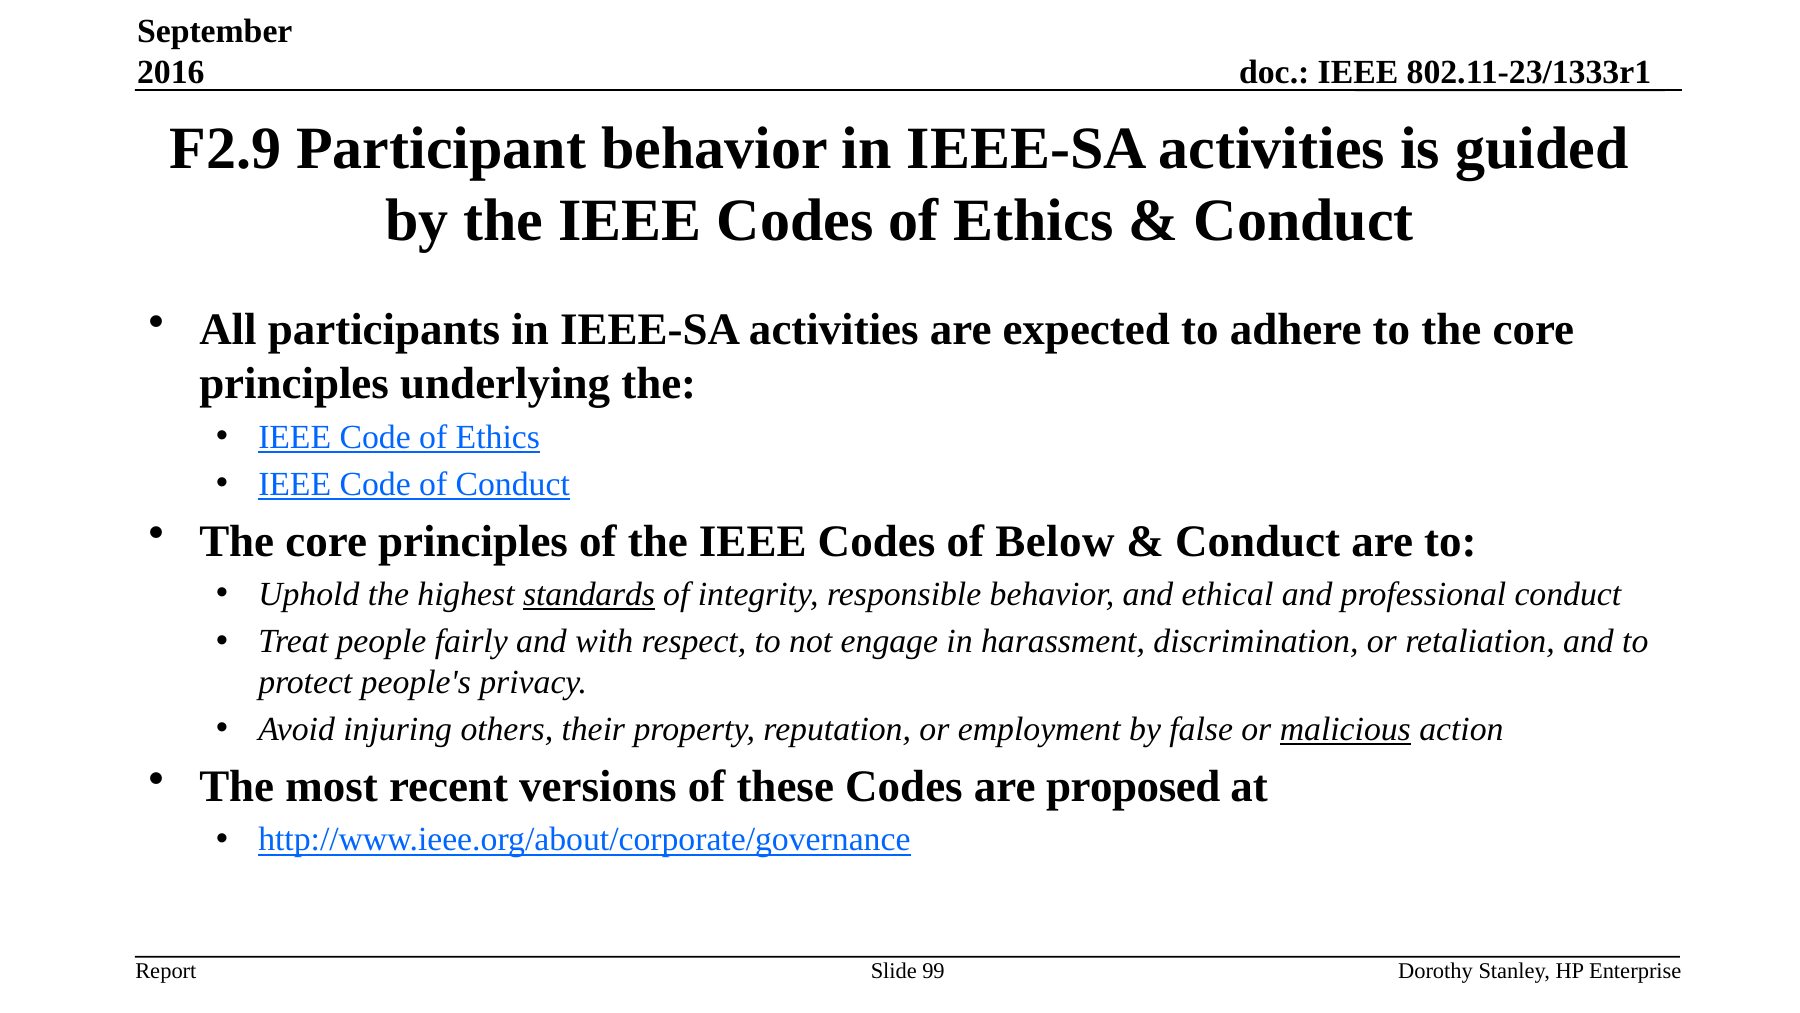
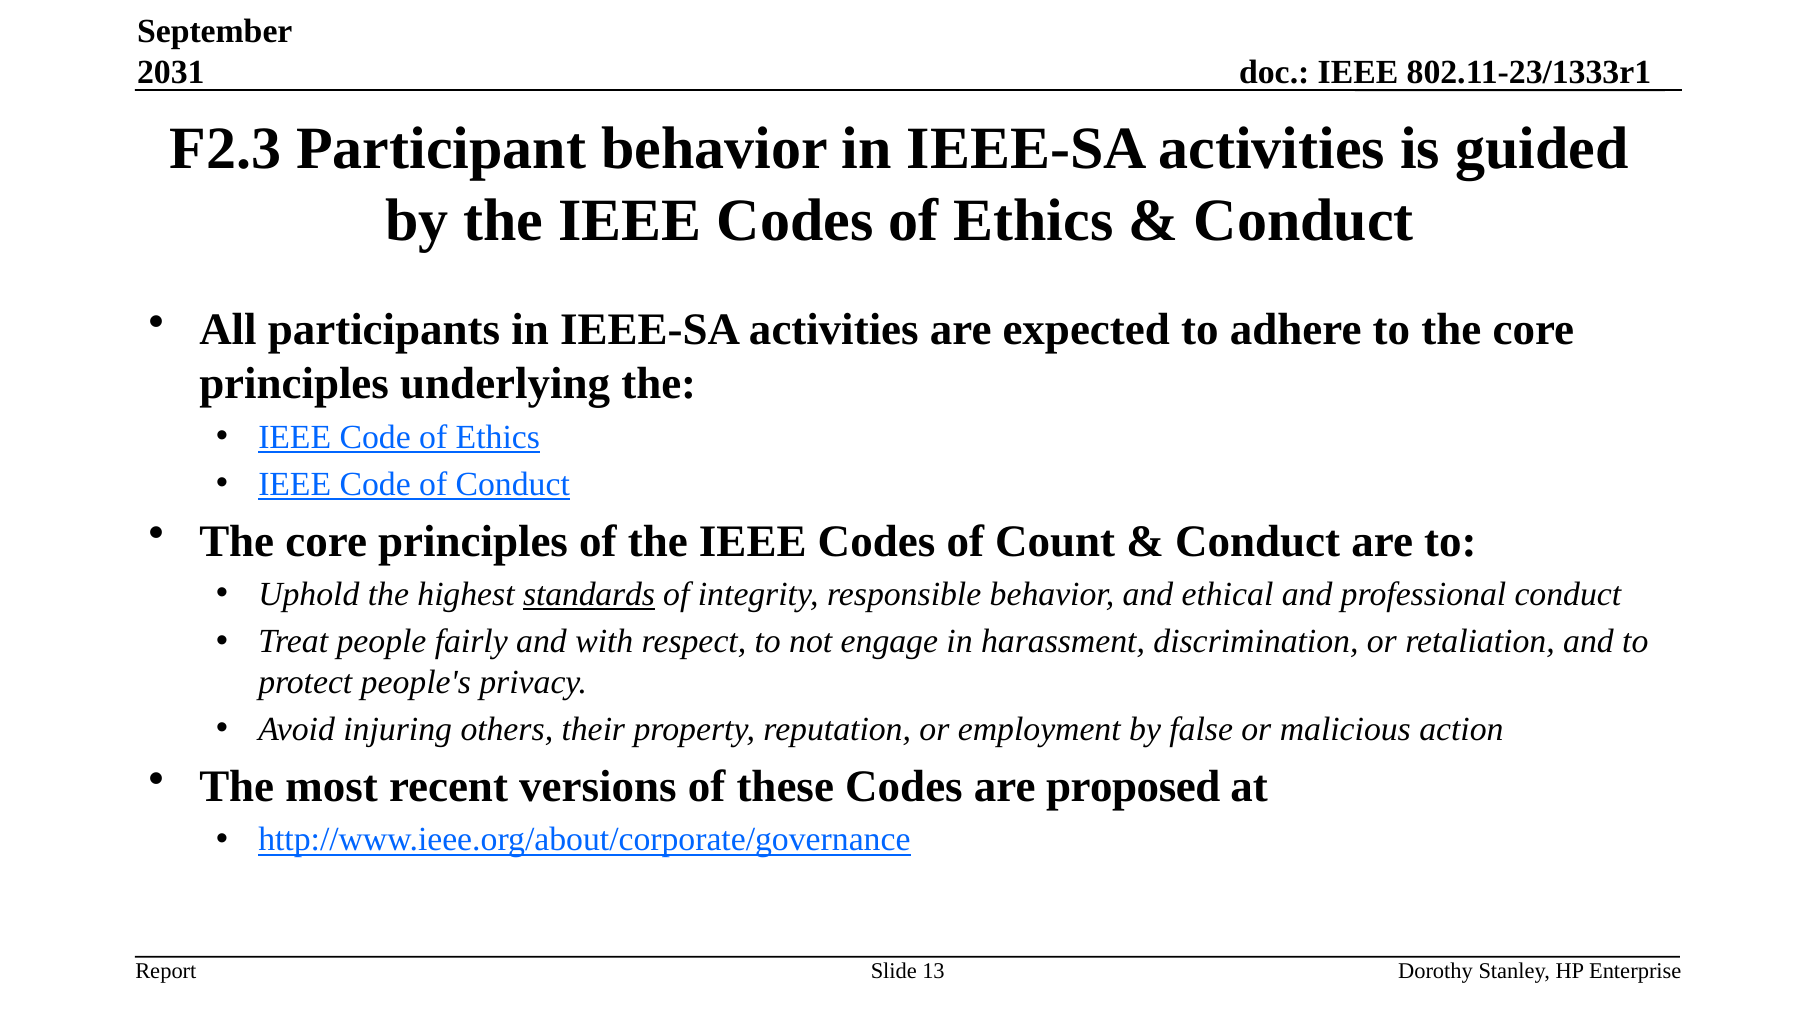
2016: 2016 -> 2031 (171, 72)
F2.9: F2.9 -> F2.3 (225, 148)
Below: Below -> Count (1055, 541)
malicious underline: present -> none (1345, 729)
99: 99 -> 13 (933, 971)
